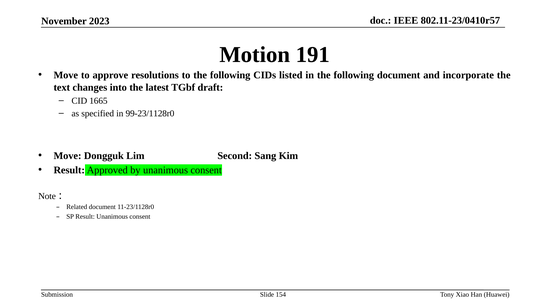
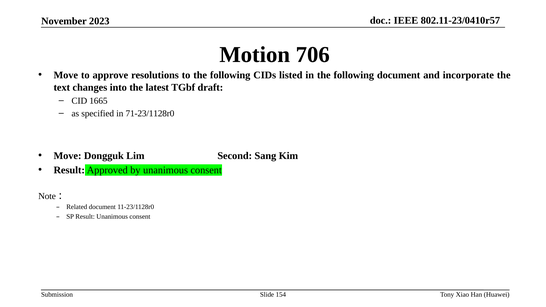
191: 191 -> 706 (313, 55)
99-23/1128r0: 99-23/1128r0 -> 71-23/1128r0 (150, 113)
